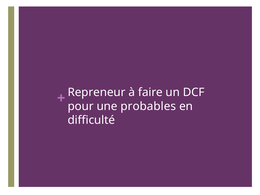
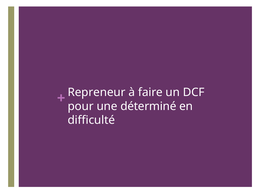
probables: probables -> déterminé (148, 106)
